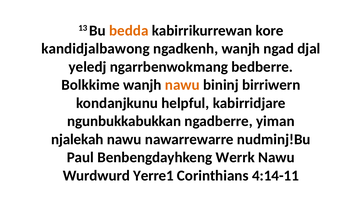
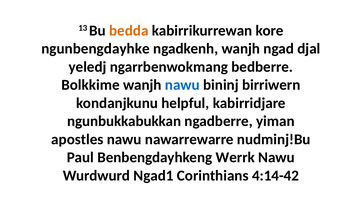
kandidjalbawong: kandidjalbawong -> ngunbengdayhke (95, 49)
nawu colour: orange -> blue (182, 85)
njalekah: njalekah -> apostles (77, 139)
Yerre1: Yerre1 -> Ngad1 (153, 175)
4:14-11: 4:14-11 -> 4:14-42 (275, 175)
